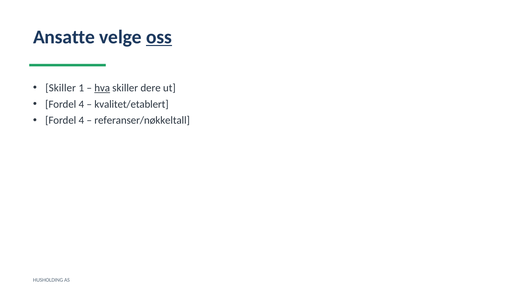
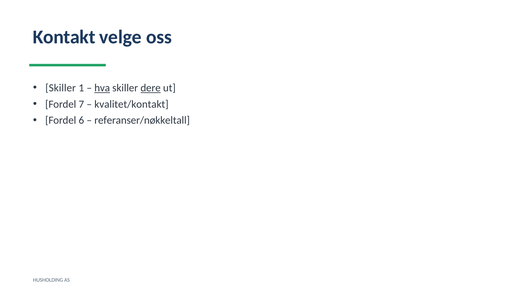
Ansatte: Ansatte -> Kontakt (64, 37)
oss underline: present -> none (159, 37)
dere underline: none -> present (151, 88)
4: 4 -> 7 (81, 104)
kvalitet/etablert: kvalitet/etablert -> kvalitet/kontakt (131, 104)
4: 4 -> 6 (81, 120)
